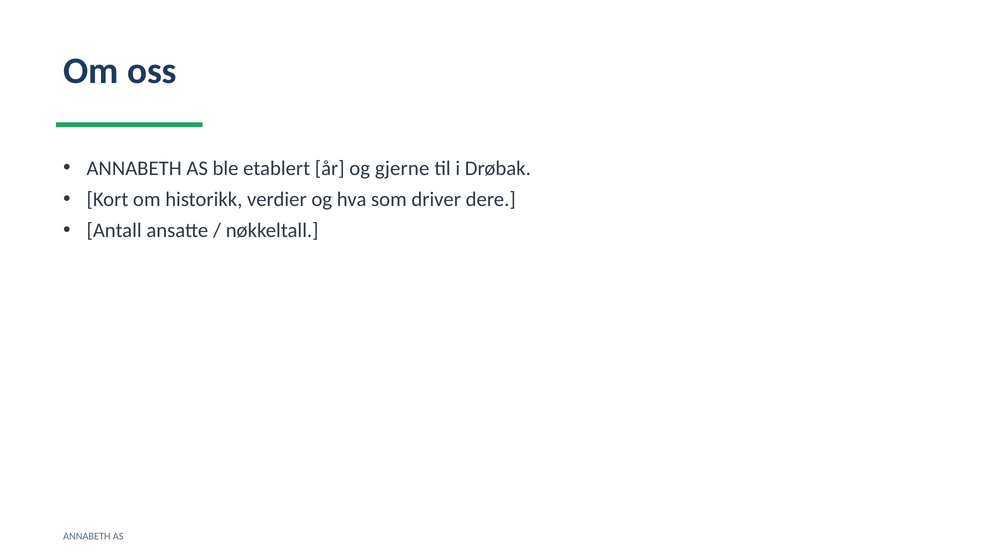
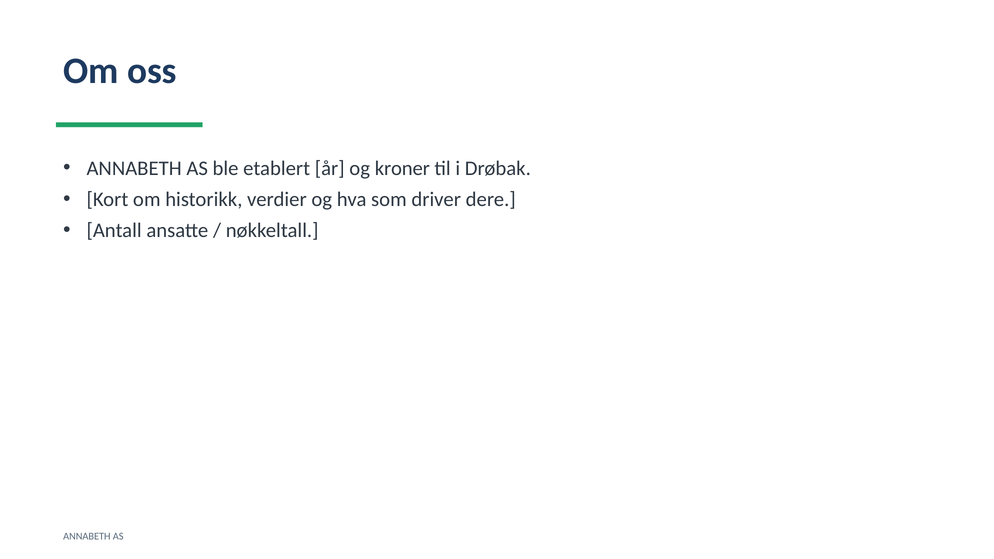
gjerne: gjerne -> kroner (402, 168)
